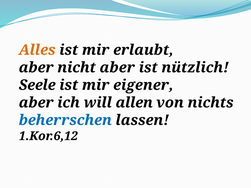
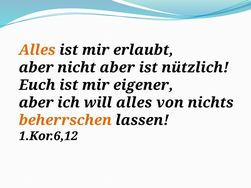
Seele: Seele -> Euch (37, 85)
will allen: allen -> alles (134, 103)
beherrschen colour: blue -> orange (65, 120)
